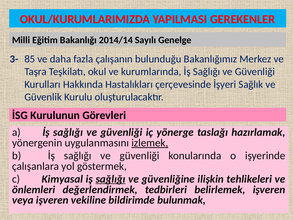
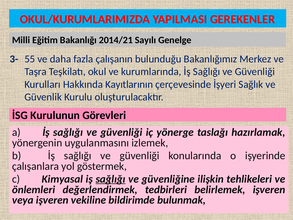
2014/14: 2014/14 -> 2014/21 (116, 40)
85: 85 -> 55 (30, 59)
Hastalıkları: Hastalıkları -> Kayıtlarının (129, 84)
izlemek underline: present -> none (150, 143)
